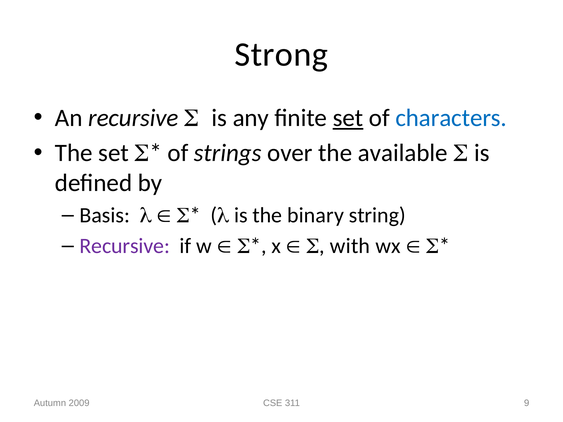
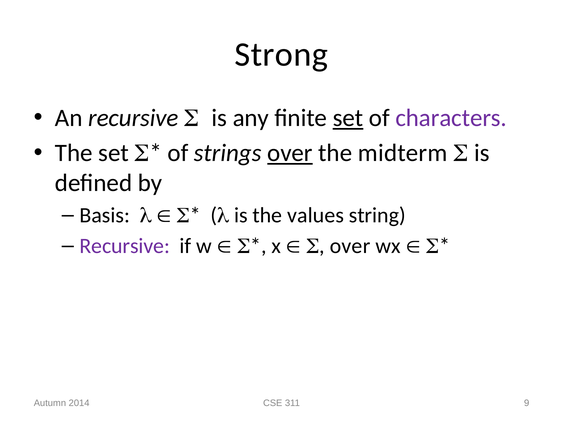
characters colour: blue -> purple (451, 118)
over underline: none -> present (290, 153)
available: available -> midterm (403, 153)
binary: binary -> values (316, 216)
with: with -> over (350, 246)
2009: 2009 -> 2014 (79, 403)
